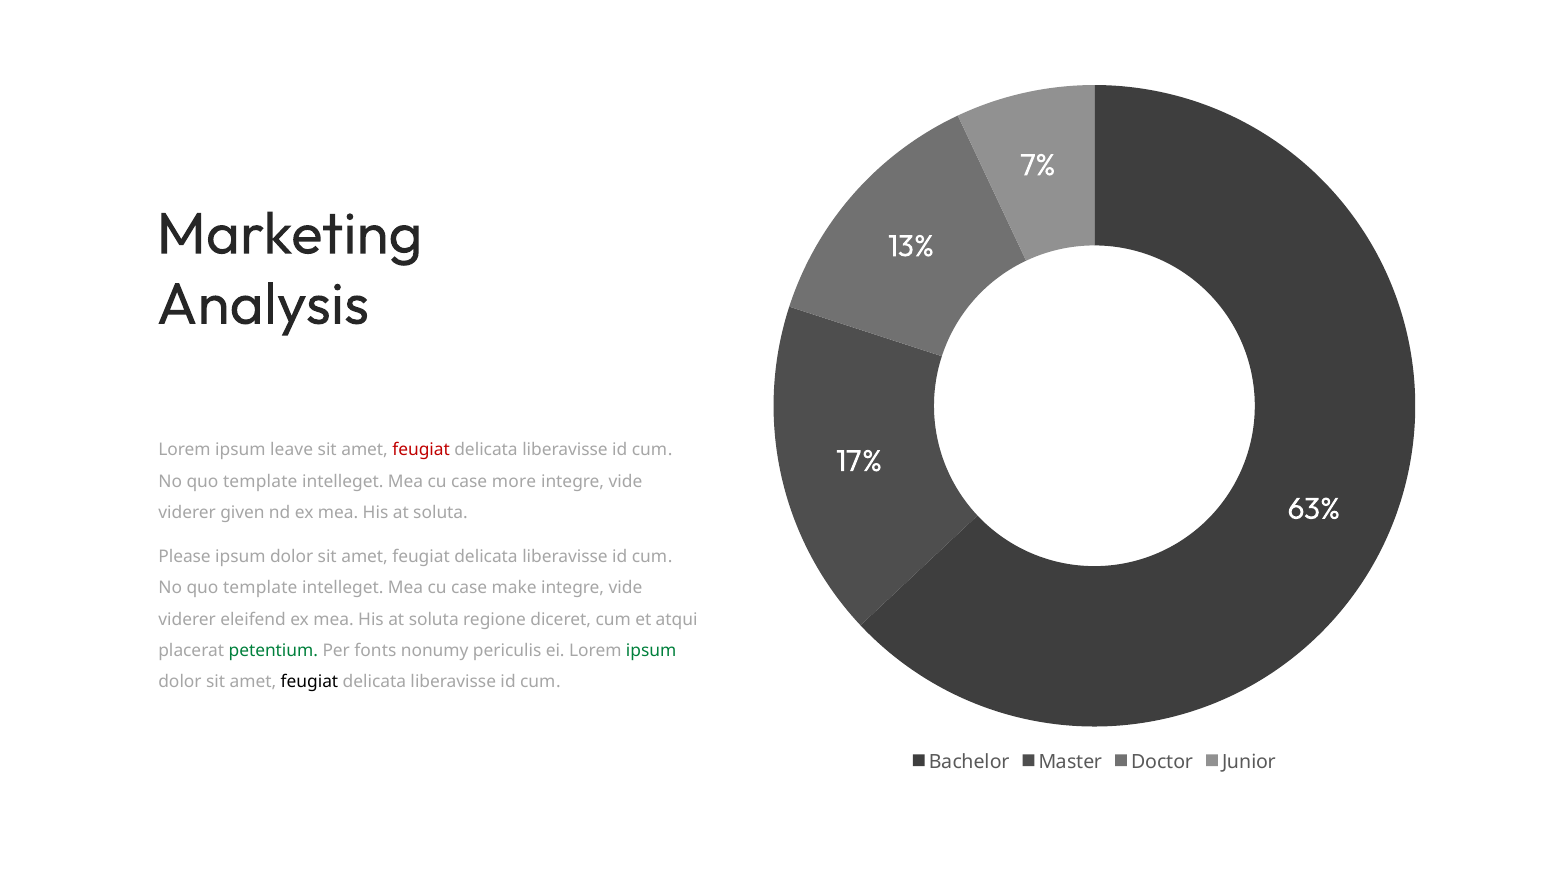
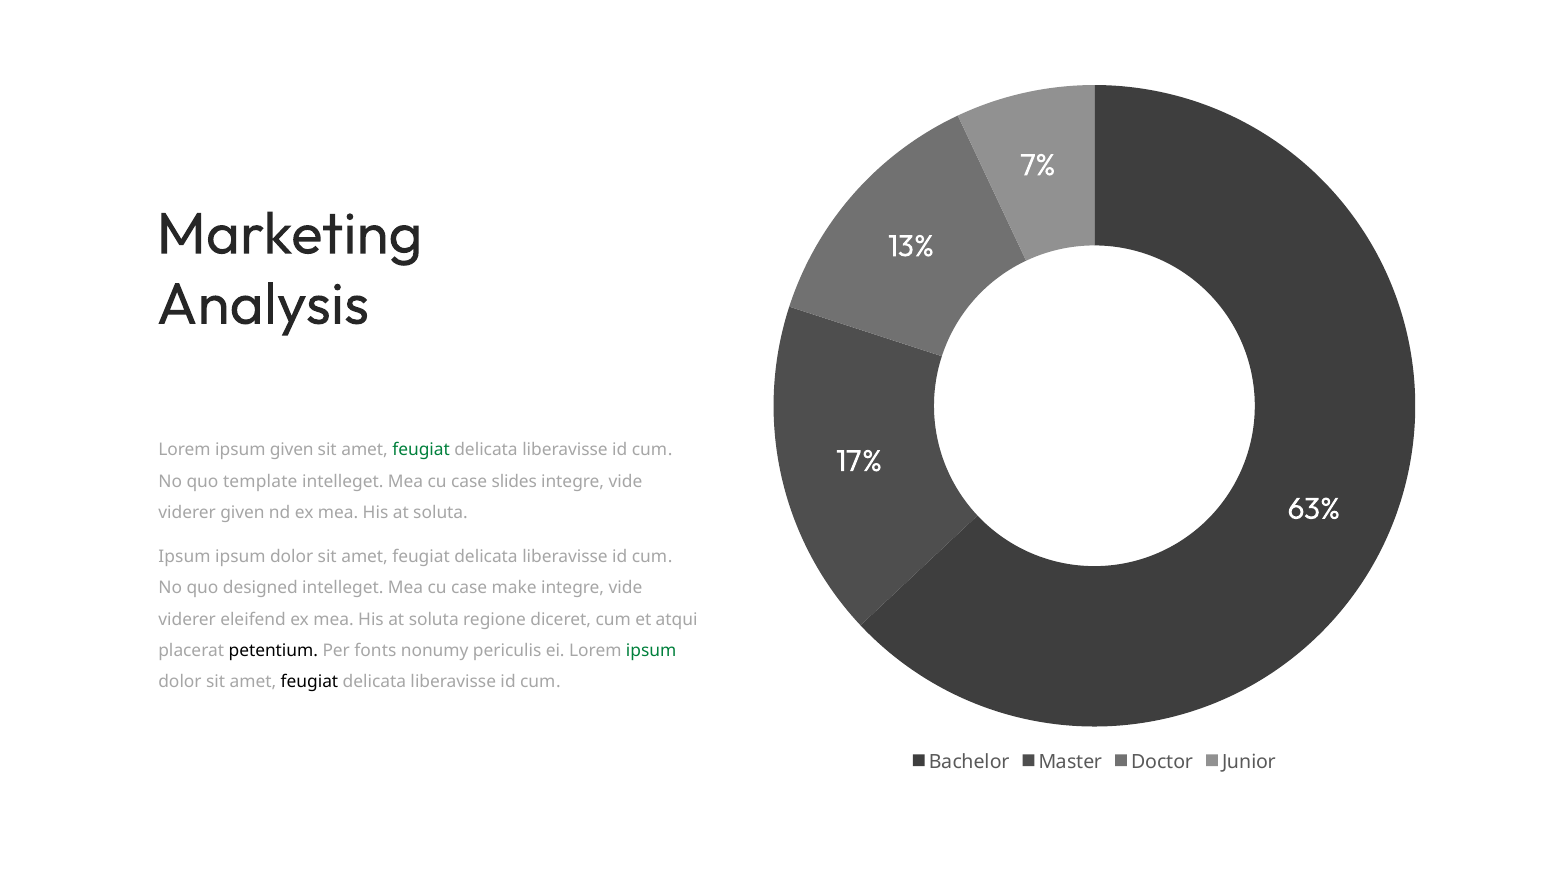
ipsum leave: leave -> given (292, 450)
feugiat colour: red -> green (421, 450)
more: more -> slides (514, 482)
Please: Please -> Ipsum (185, 557)
template: template -> designed (260, 588)
petentium colour: green -> black (273, 651)
